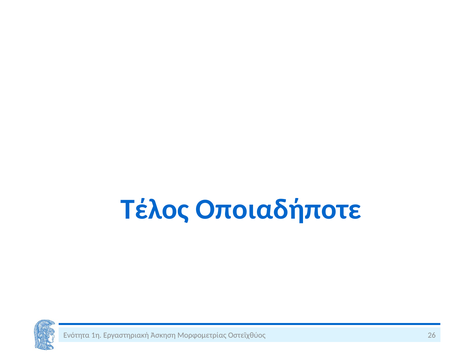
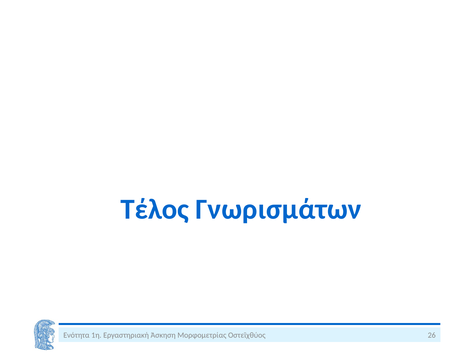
Οποιαδήποτε: Οποιαδήποτε -> Γνωρισμάτων (279, 209)
